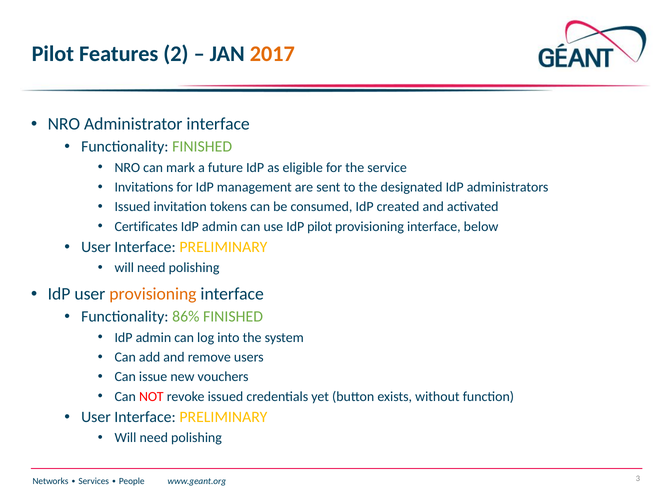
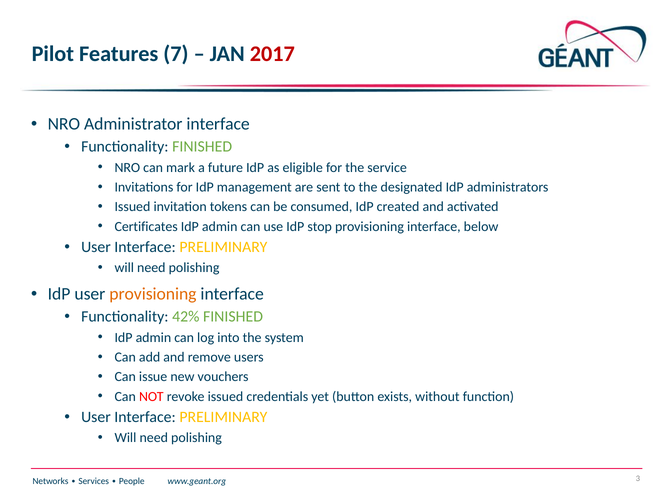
2: 2 -> 7 (176, 54)
2017 colour: orange -> red (272, 54)
IdP pilot: pilot -> stop (320, 226)
86%: 86% -> 42% (186, 317)
